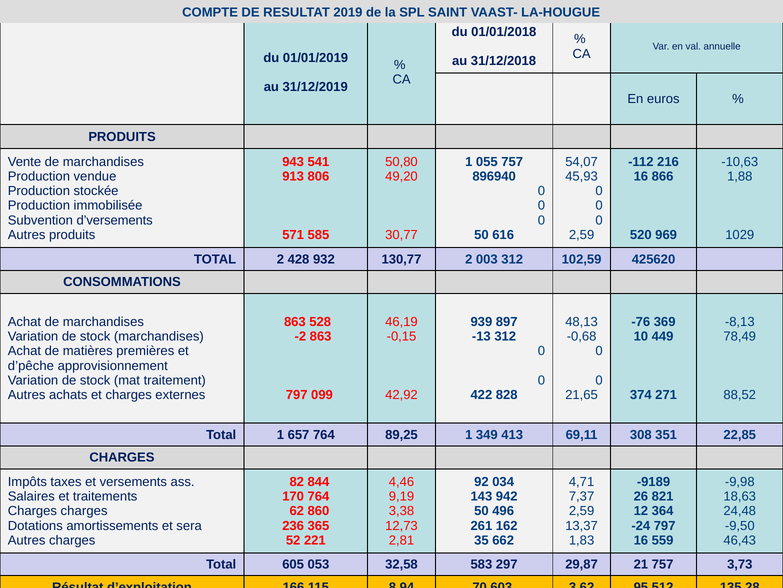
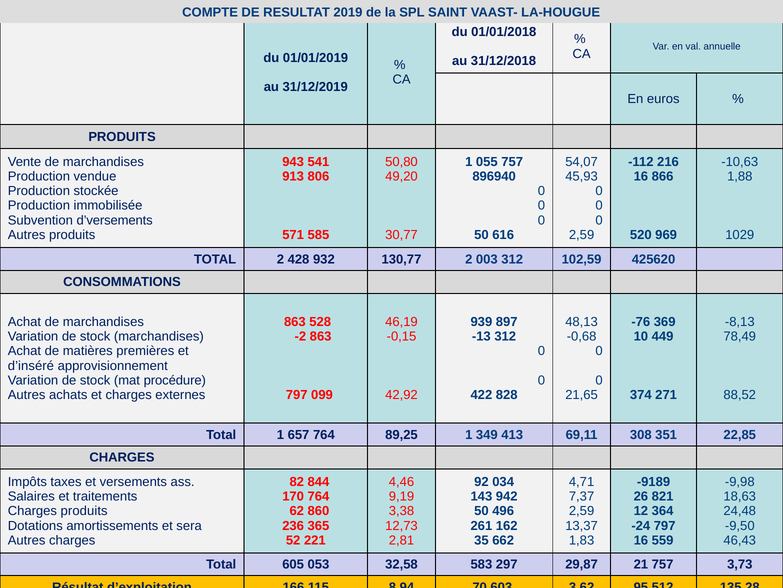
d’pêche: d’pêche -> d’inséré (31, 365)
traitement: traitement -> procédure (175, 380)
Charges charges: charges -> produits (84, 510)
